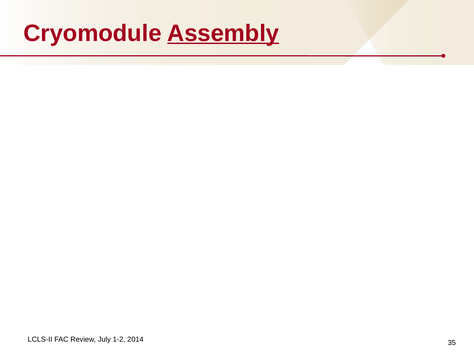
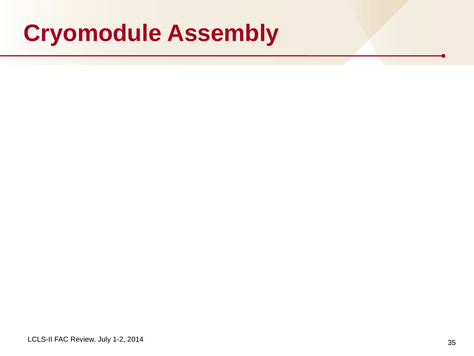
Assembly underline: present -> none (223, 33)
